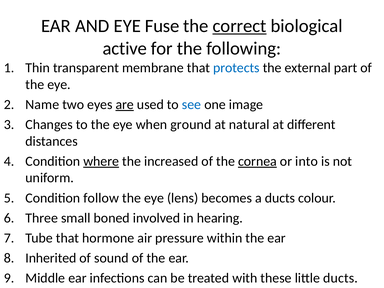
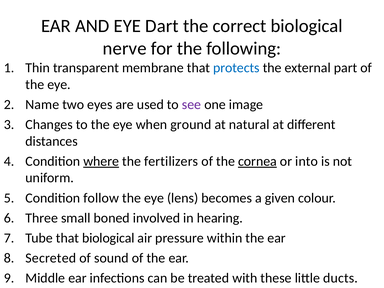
Fuse: Fuse -> Dart (162, 26)
correct underline: present -> none (240, 26)
active: active -> nerve (125, 48)
are underline: present -> none (125, 105)
see colour: blue -> purple (192, 105)
increased: increased -> fertilizers (171, 161)
a ducts: ducts -> given (280, 198)
that hormone: hormone -> biological (108, 238)
Inherited: Inherited -> Secreted (51, 258)
